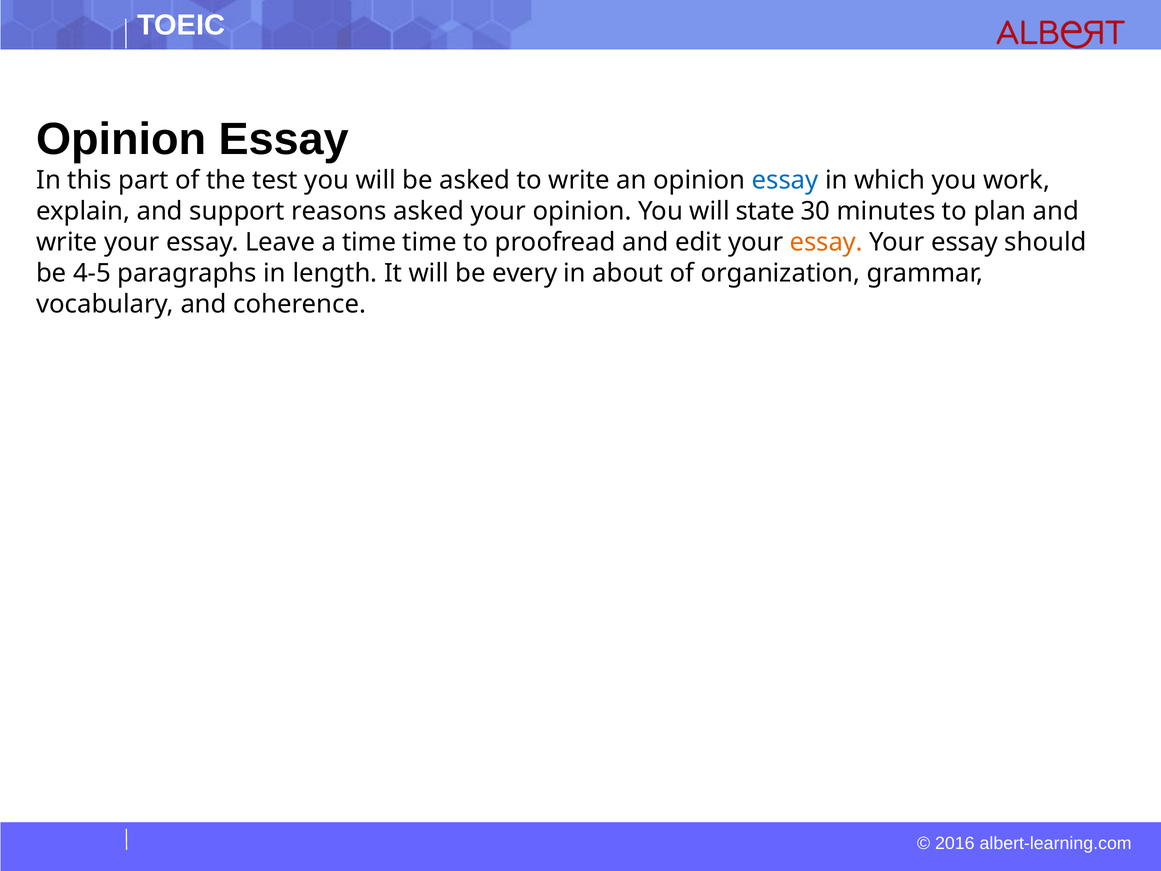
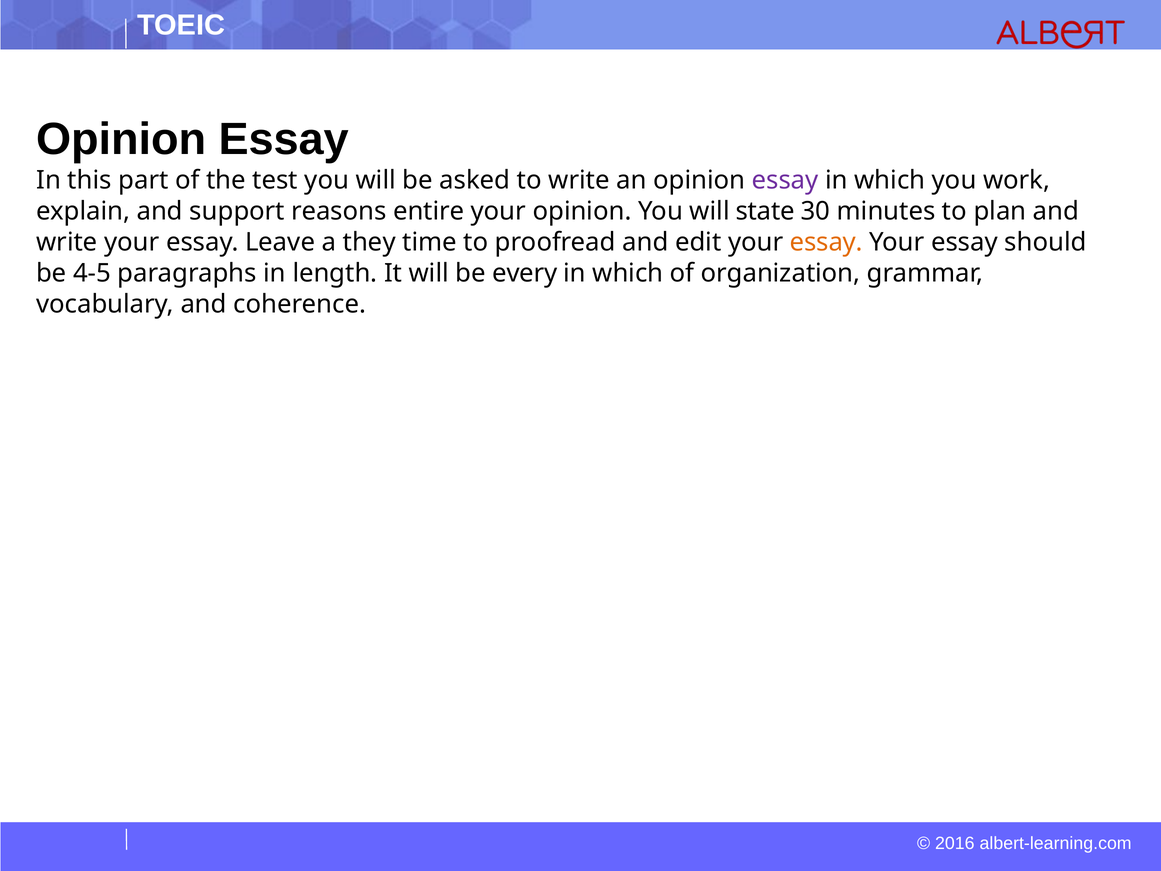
essay colour: blue -> purple (785, 180)
reasons asked: asked -> entire (429, 211)
a time: time -> they (369, 242)
about: about -> which (628, 273)
